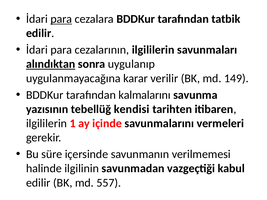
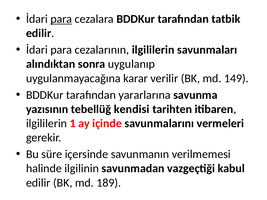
alındıktan underline: present -> none (51, 64)
kalmalarını: kalmalarını -> yararlarına (145, 95)
557: 557 -> 189 (109, 183)
